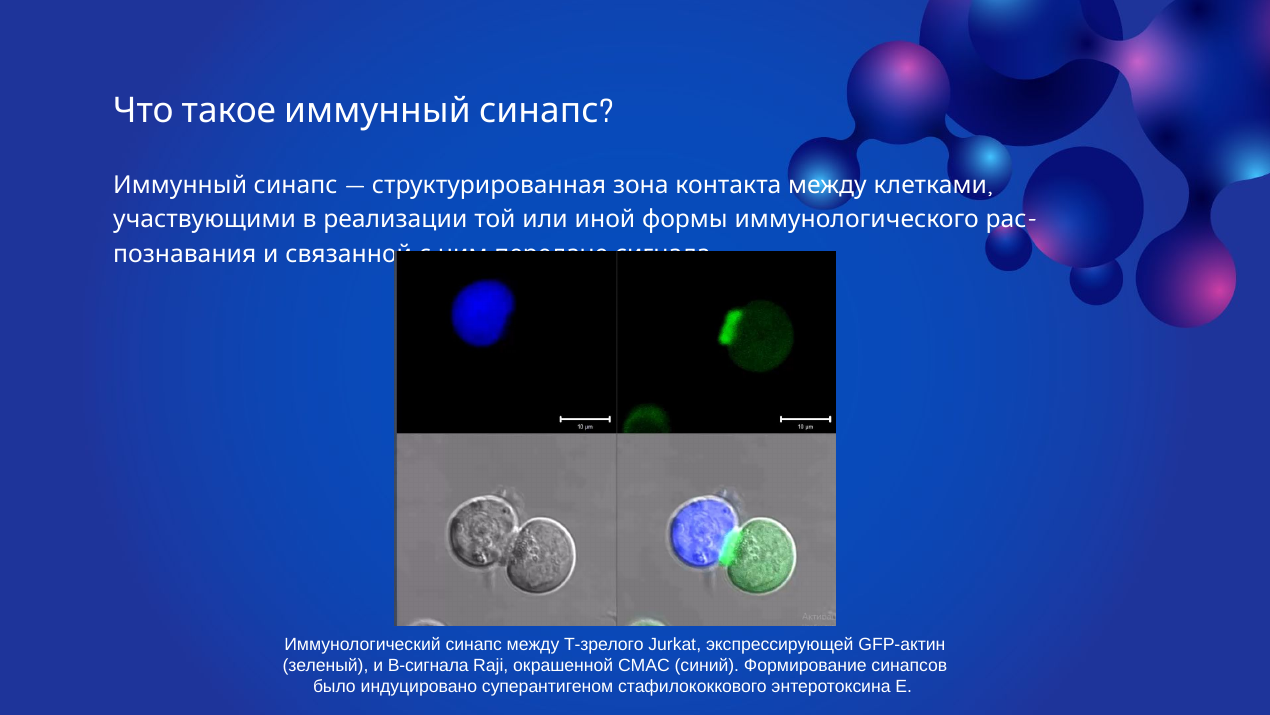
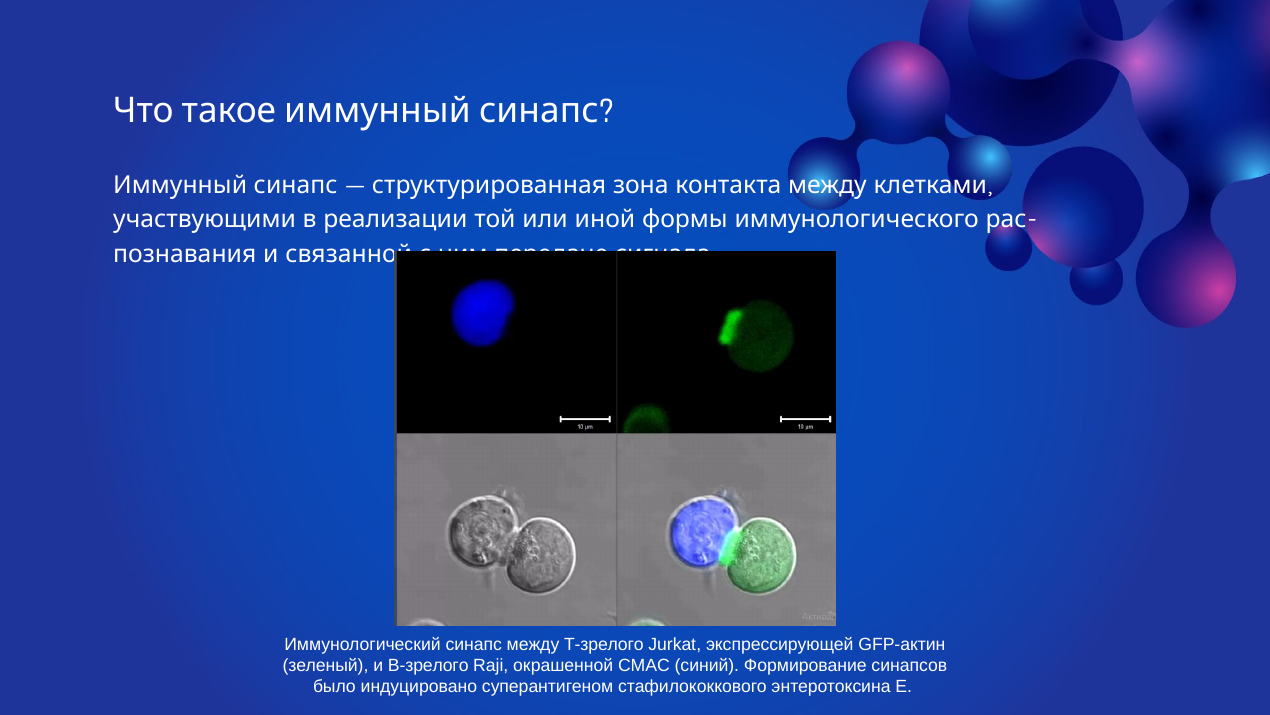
В-сигнала: В-сигнала -> В-зрелого (428, 665)
